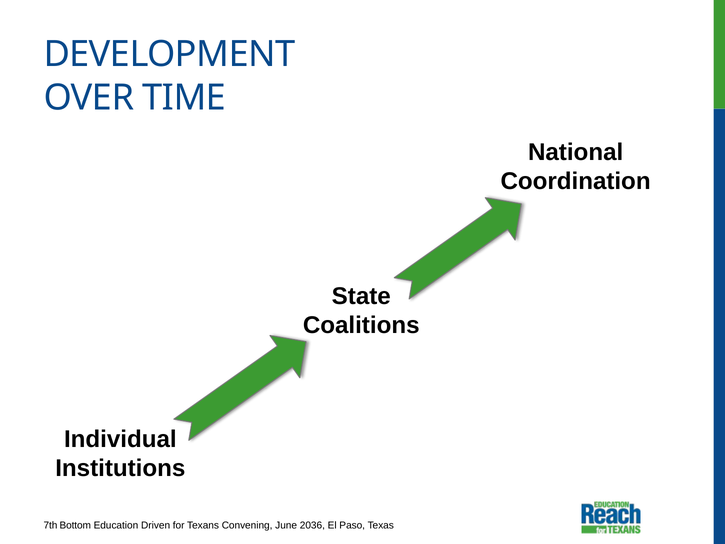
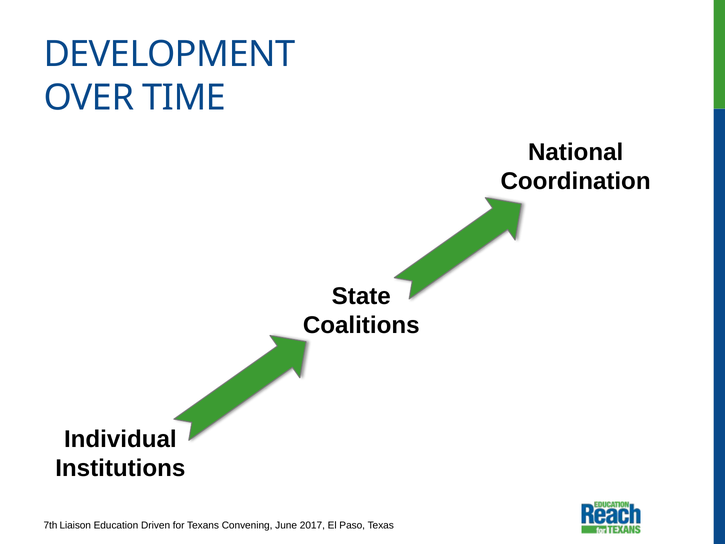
Bottom: Bottom -> Liaison (75, 525)
2036: 2036 -> 2017 (312, 525)
